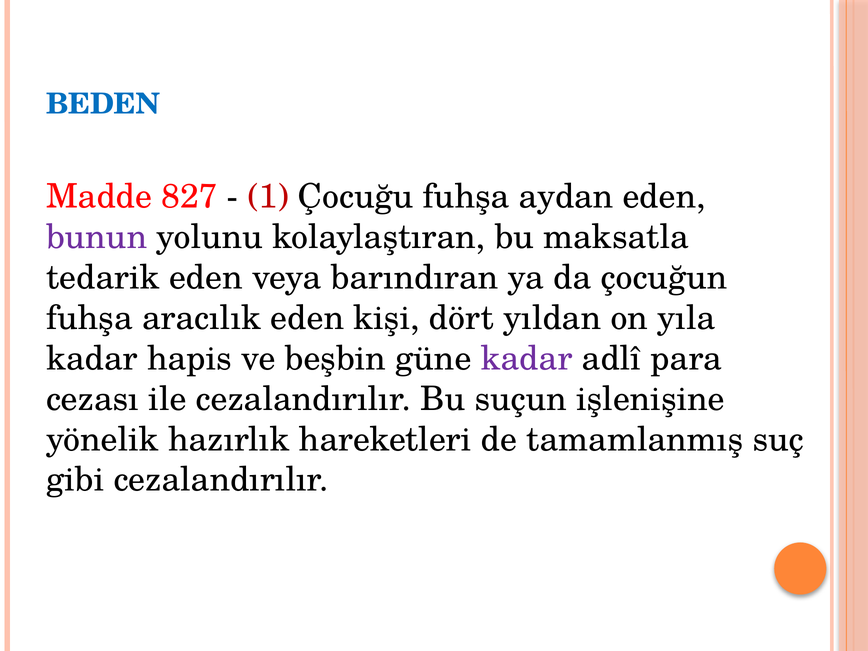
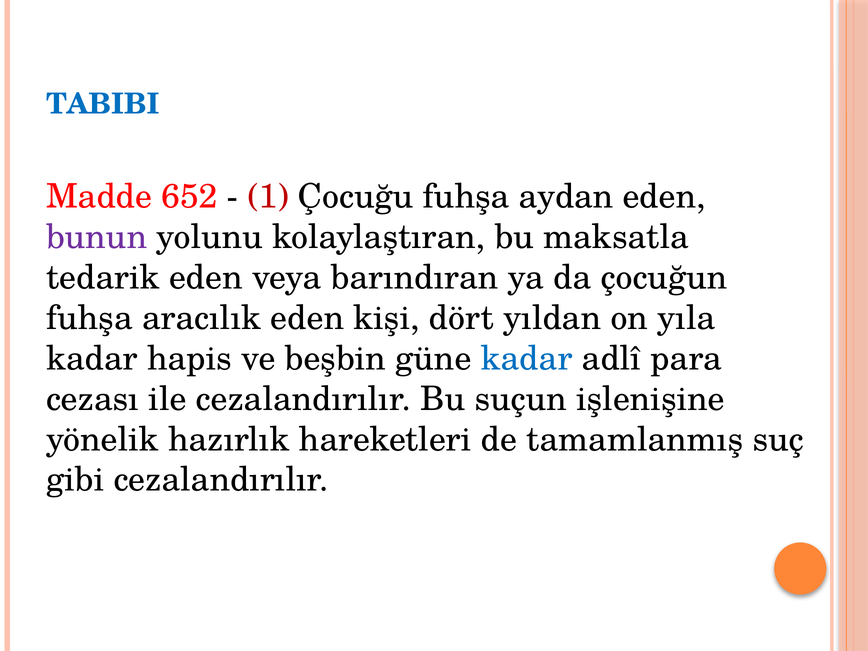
BEDEN: BEDEN -> TABIBI (103, 104)
827: 827 -> 652 (190, 197)
kadar colour: purple -> blue (527, 359)
